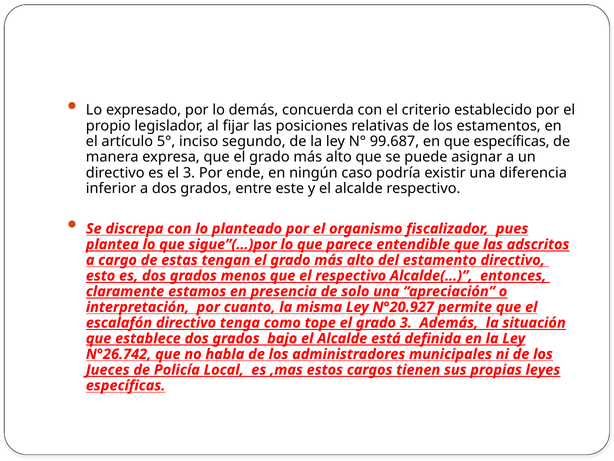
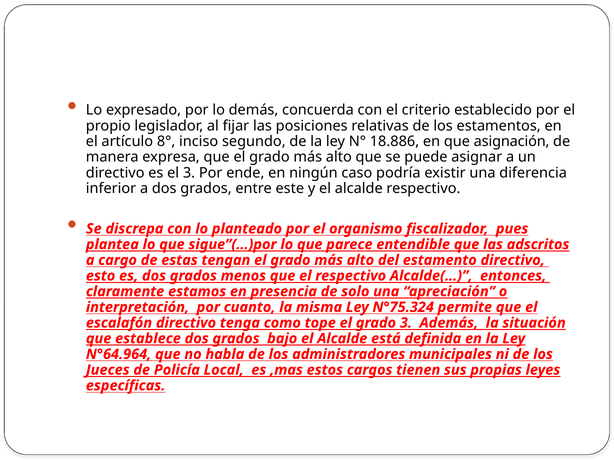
5°: 5° -> 8° (166, 141)
99.687: 99.687 -> 18.886 (394, 141)
que específicas: específicas -> asignación (512, 141)
N°20.927: N°20.927 -> N°75.324 (403, 307)
N°26.742: N°26.742 -> N°64.964 (119, 354)
